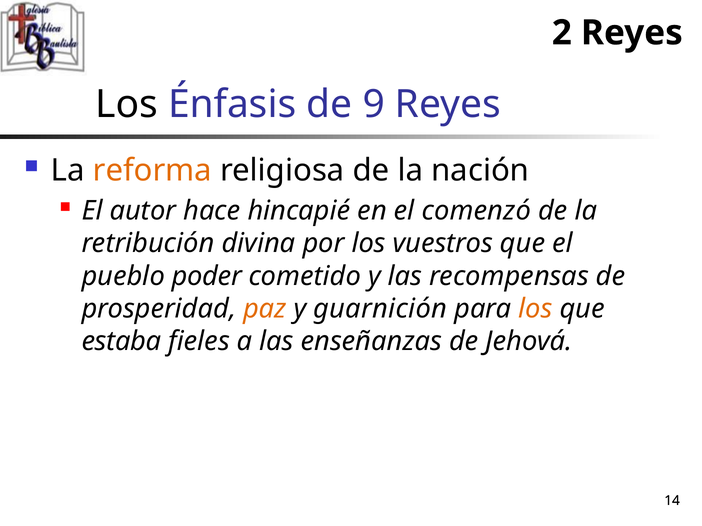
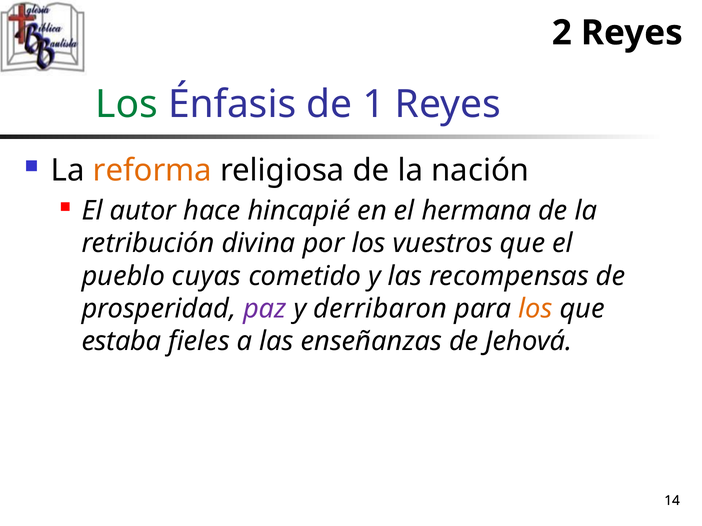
Los colour: black -> green (127, 104)
9: 9 -> 1 (374, 104)
comenzó: comenzó -> hermana (476, 211)
poder: poder -> cuyas (207, 276)
paz colour: orange -> purple (265, 309)
guarnición: guarnición -> derribaron (380, 309)
